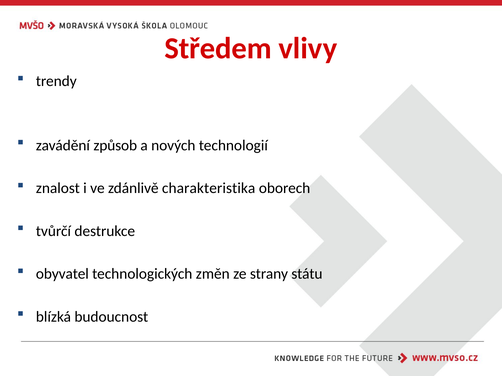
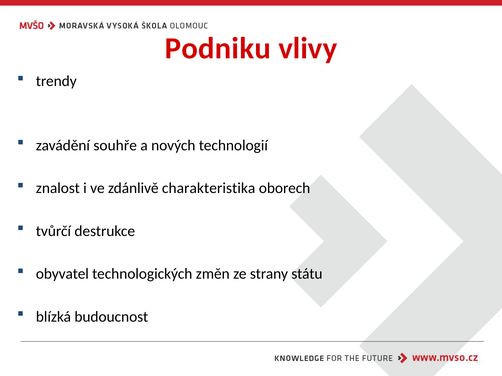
Středem: Středem -> Podniku (218, 49)
způsob: způsob -> souhře (115, 146)
